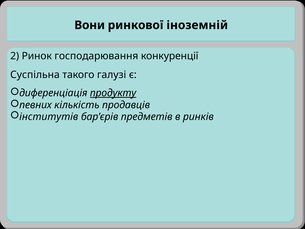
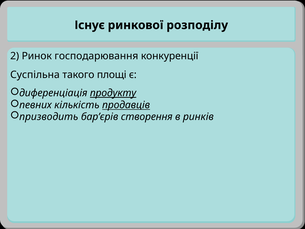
Вони: Вони -> Існує (90, 25)
іноземній: іноземній -> розподілу (197, 25)
галузі: галузі -> площі (112, 75)
продавців underline: none -> present (126, 105)
інститутів: інститутів -> призводить (49, 117)
предметів: предметів -> створення (147, 117)
